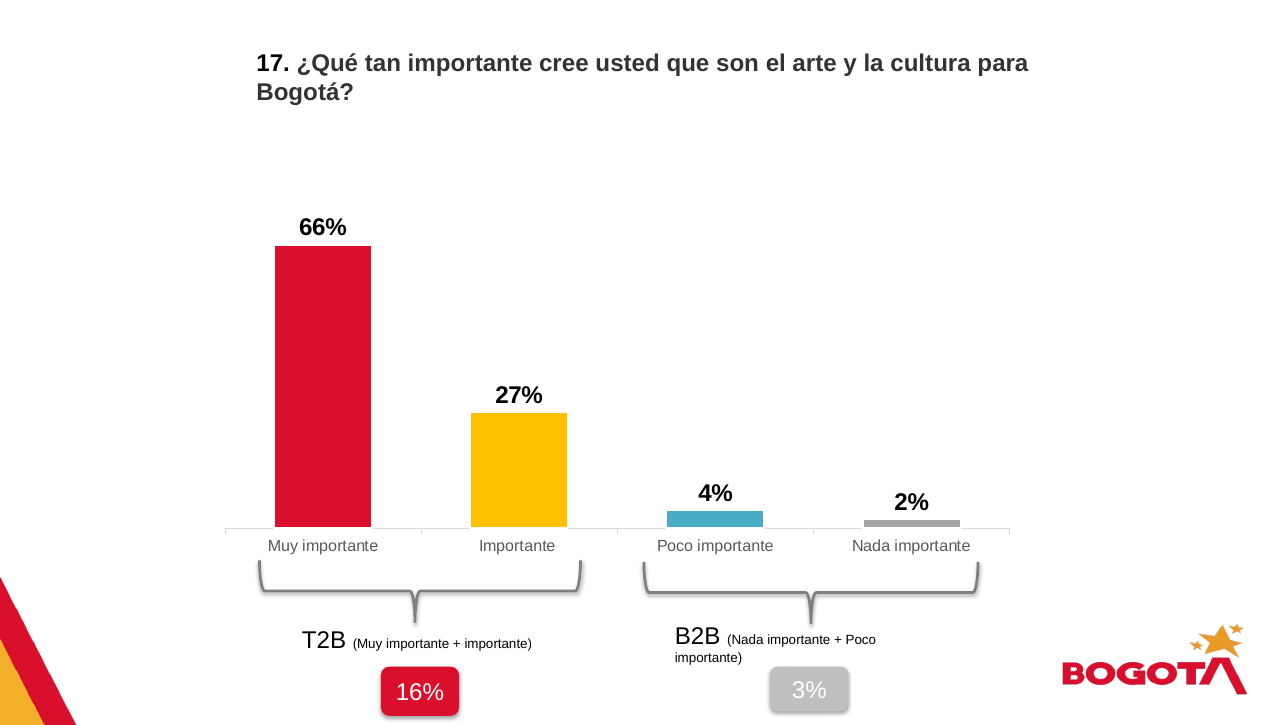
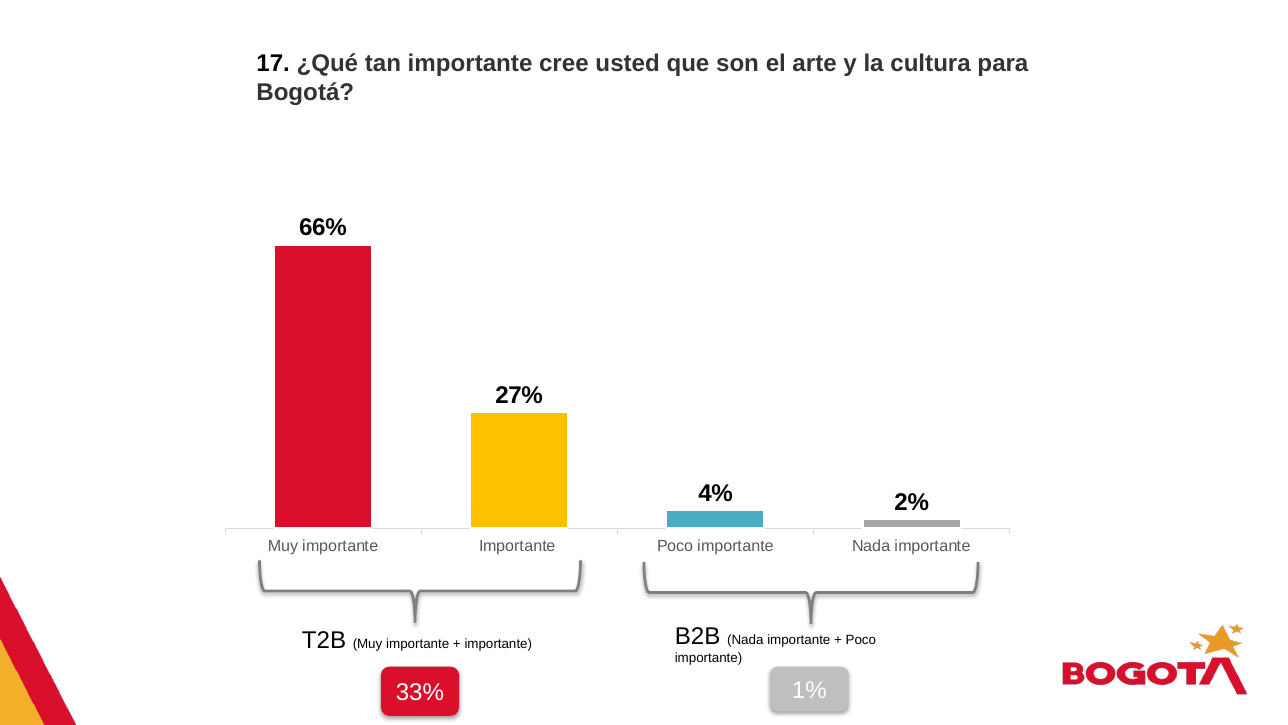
3%: 3% -> 1% (809, 690)
16%: 16% -> 33% (420, 692)
